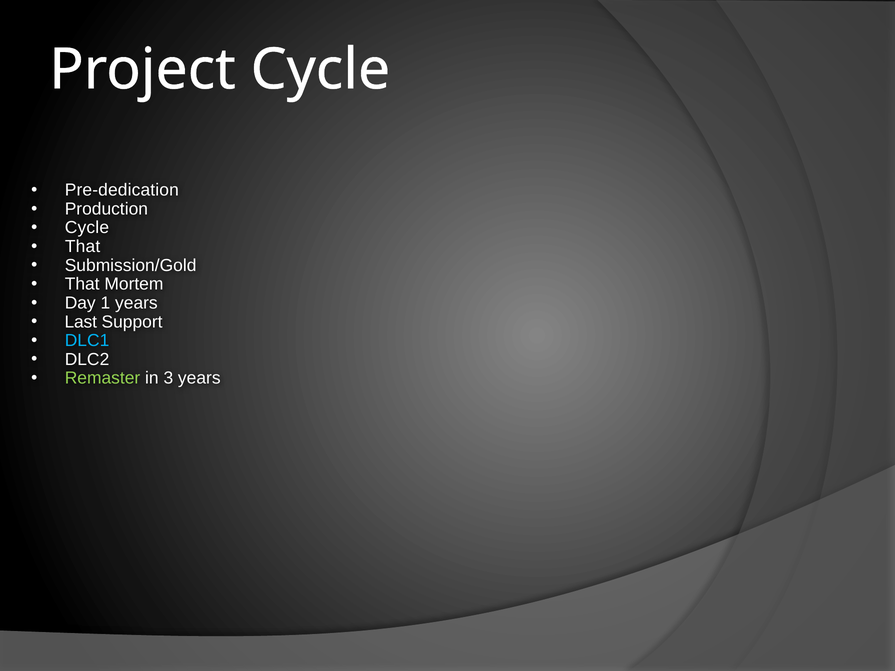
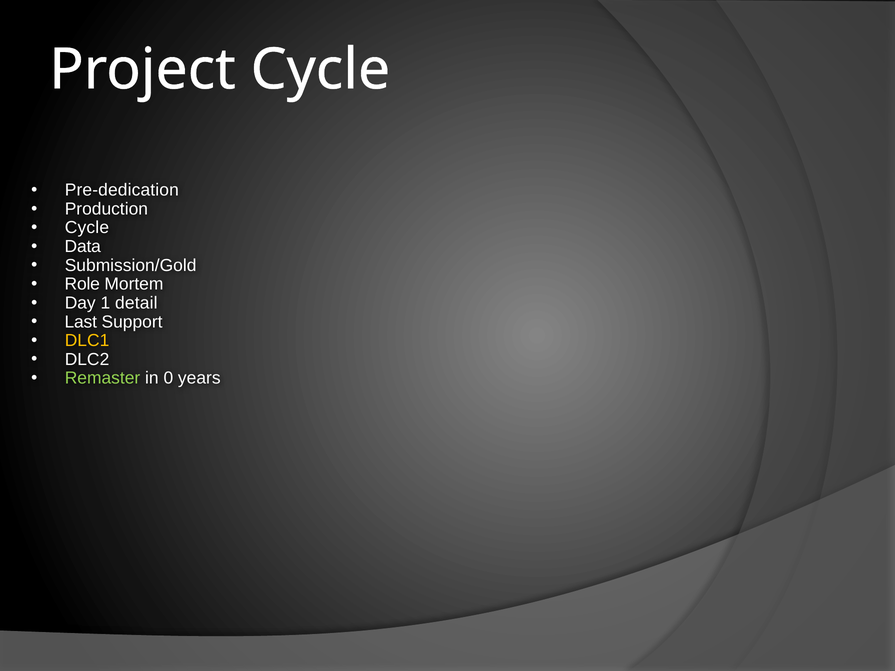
That: That -> Data (83, 247)
That: That -> Role (82, 284)
1 years: years -> detail (136, 303)
DLC1 colour: light blue -> yellow (87, 341)
3: 3 -> 0 (168, 378)
